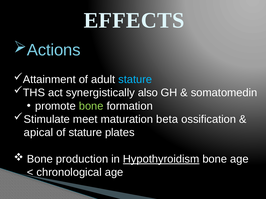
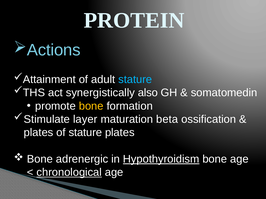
EFFECTS: EFFECTS -> PROTEIN (134, 20)
bone colour: light green -> yellow (91, 106)
meet: meet -> layer (85, 120)
apical: apical -> plates (39, 133)
production: production -> adrenergic (82, 159)
chronological underline: none -> present (69, 173)
